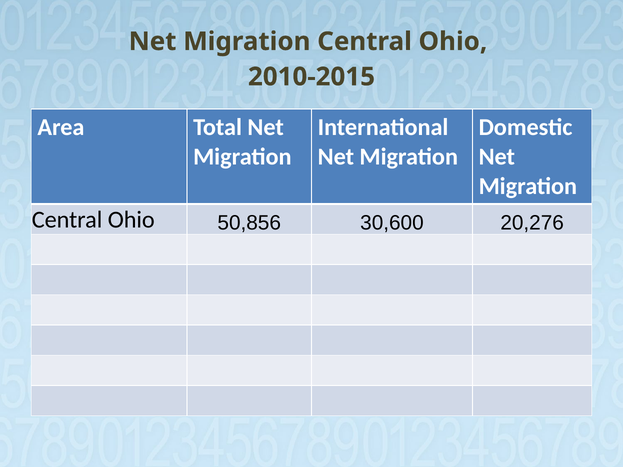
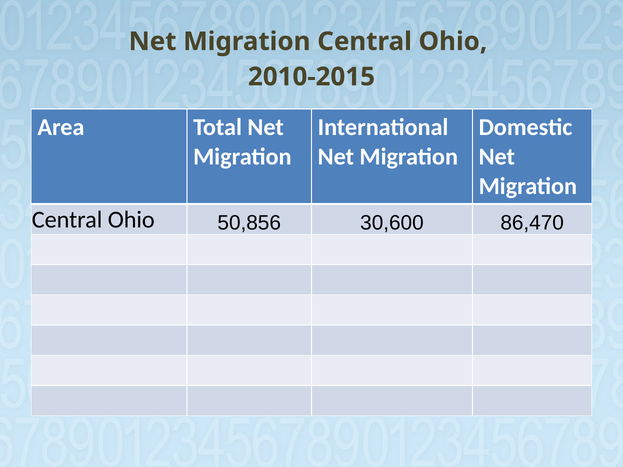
20,276: 20,276 -> 86,470 (532, 223)
